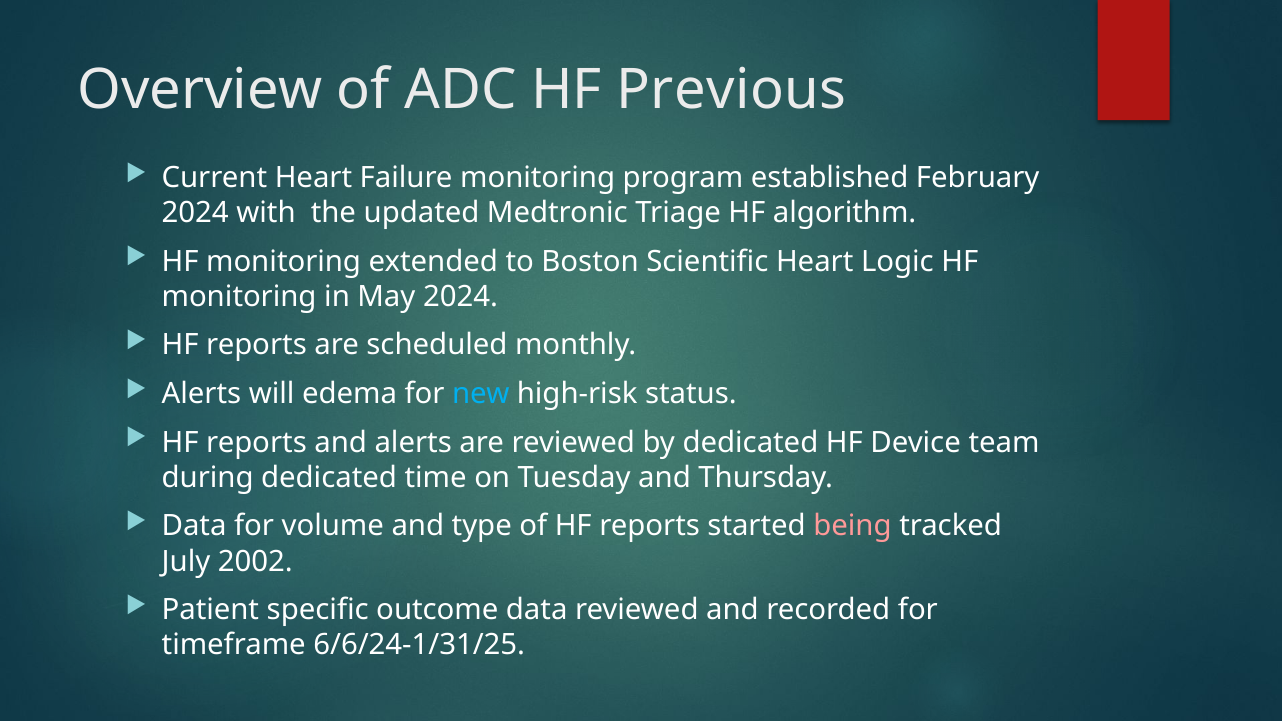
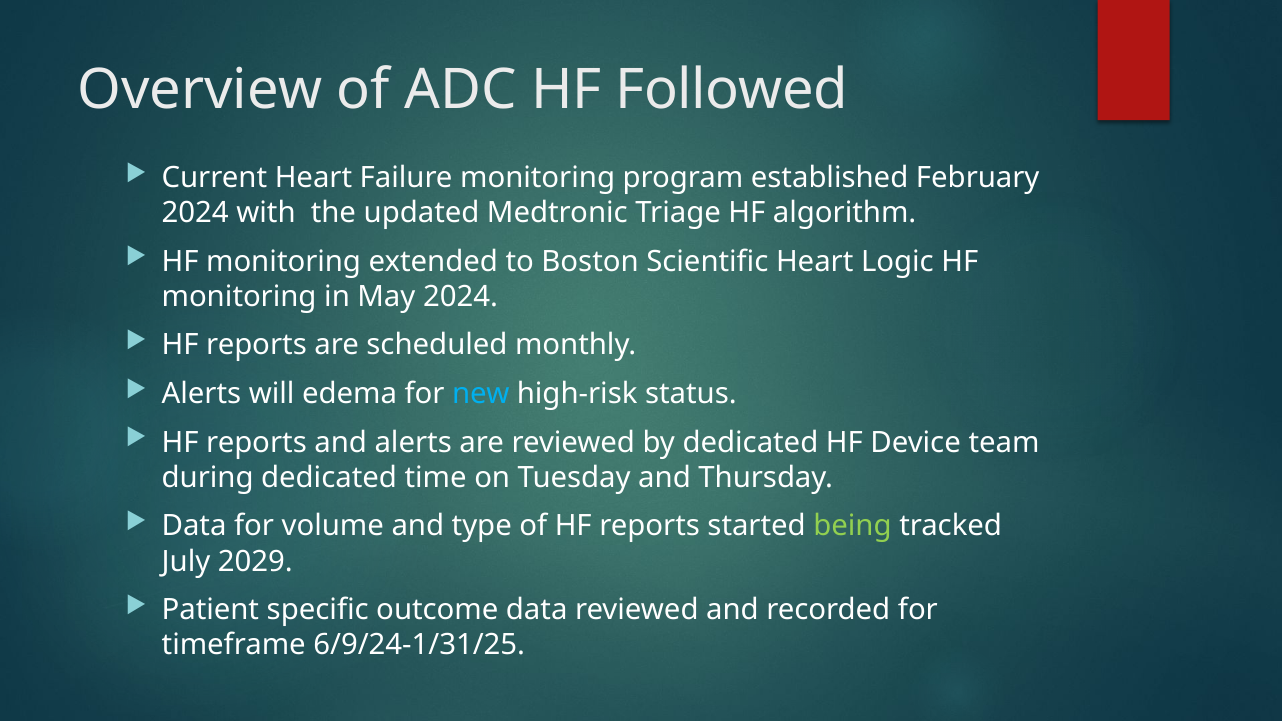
Previous: Previous -> Followed (732, 90)
being colour: pink -> light green (852, 526)
2002: 2002 -> 2029 (255, 562)
6/6/24-1/31/25: 6/6/24-1/31/25 -> 6/9/24-1/31/25 (419, 645)
